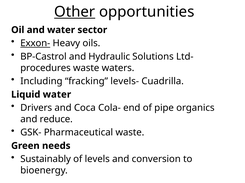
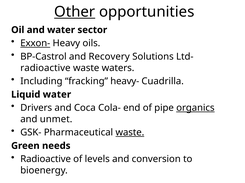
Hydraulic: Hydraulic -> Recovery (109, 57)
procedures: procedures -> radioactive (45, 68)
levels-: levels- -> heavy- (125, 82)
organics underline: none -> present (195, 108)
reduce: reduce -> unmet (56, 120)
waste underline: none -> present (130, 133)
Sustainably: Sustainably -> Radioactive (46, 160)
